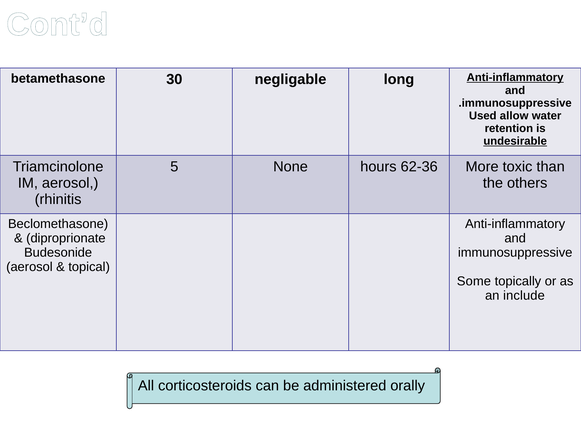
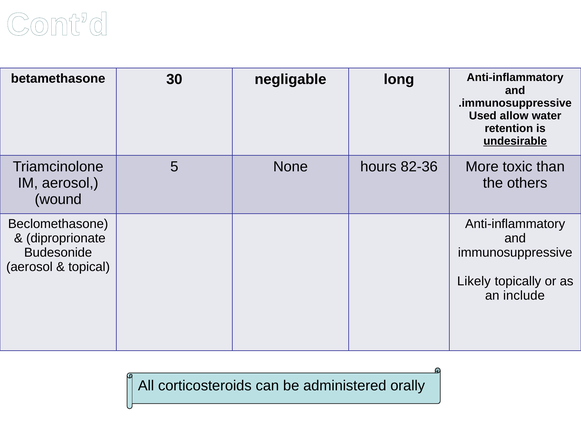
Anti-inflammatory underline: present -> none (515, 78)
62-36: 62-36 -> 82-36 (419, 167)
rhinitis: rhinitis -> wound (61, 199)
Some: Some -> Likely (474, 281)
